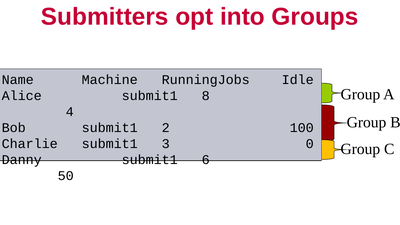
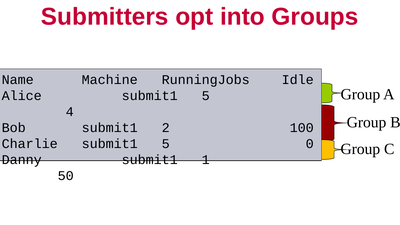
Alice submit1 8: 8 -> 5 (206, 96)
Charlie submit1 3: 3 -> 5 (166, 144)
6: 6 -> 1 (206, 160)
